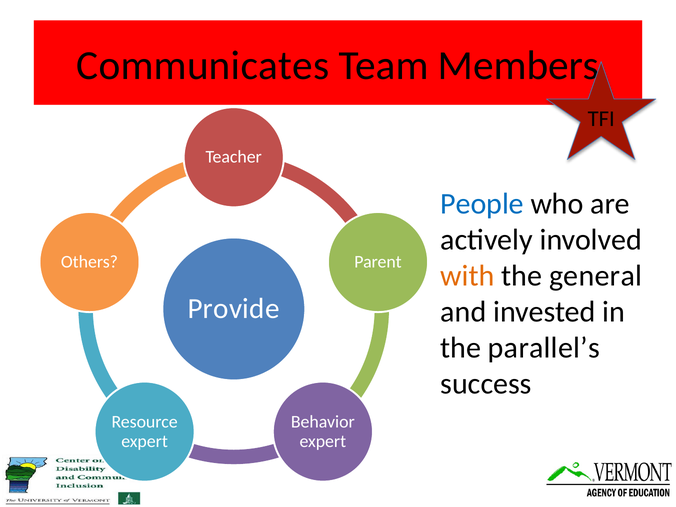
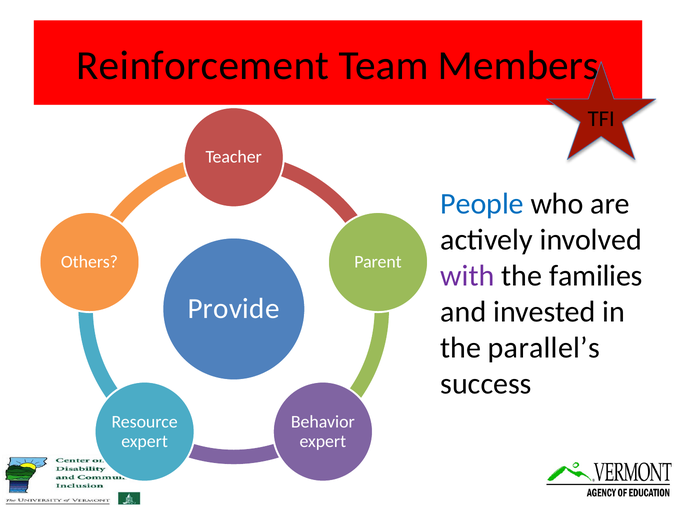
Communicates: Communicates -> Reinforcement (203, 65)
with colour: orange -> purple (467, 276)
general: general -> families (596, 276)
